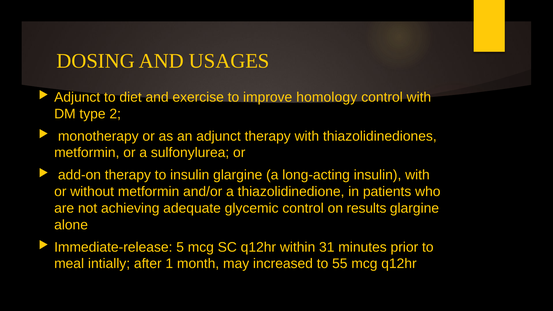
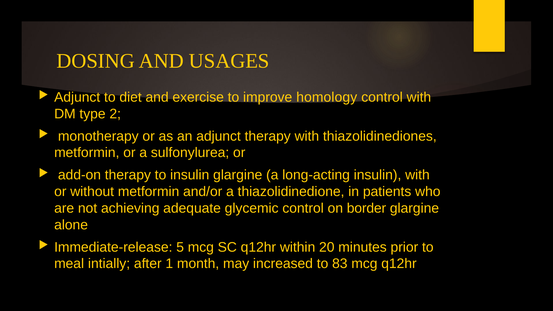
results: results -> border (366, 208)
31: 31 -> 20 (327, 247)
55: 55 -> 83 (340, 264)
